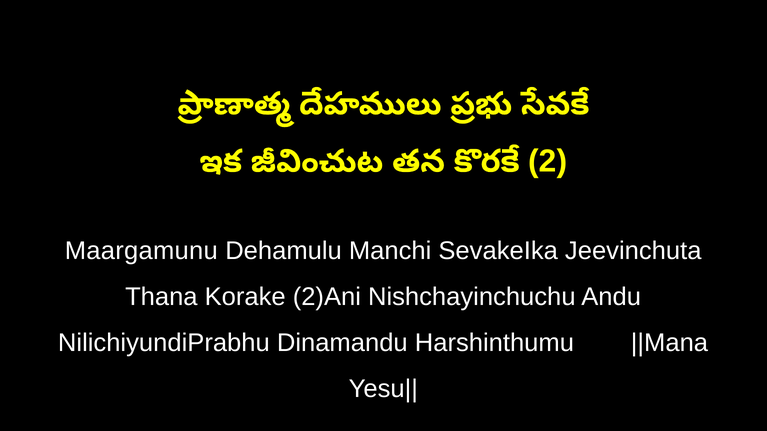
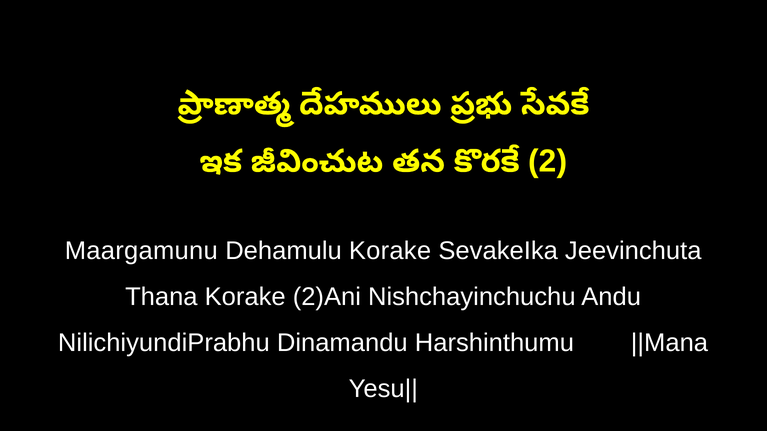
Dehamulu Manchi: Manchi -> Korake (390, 251)
